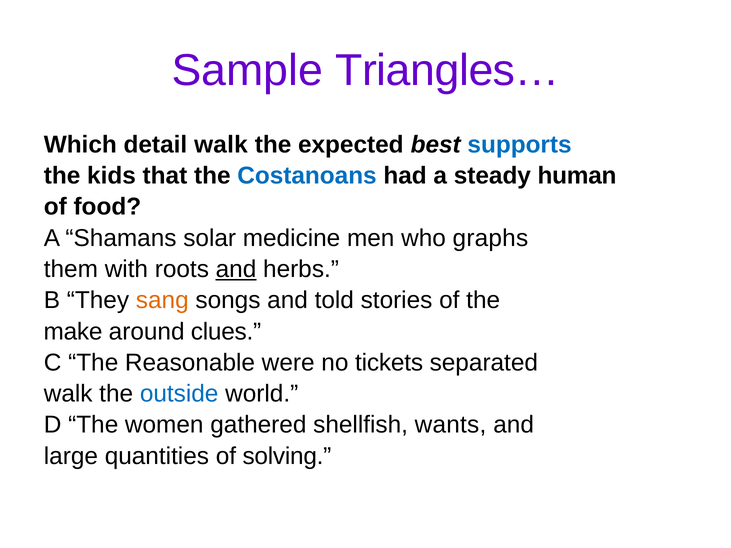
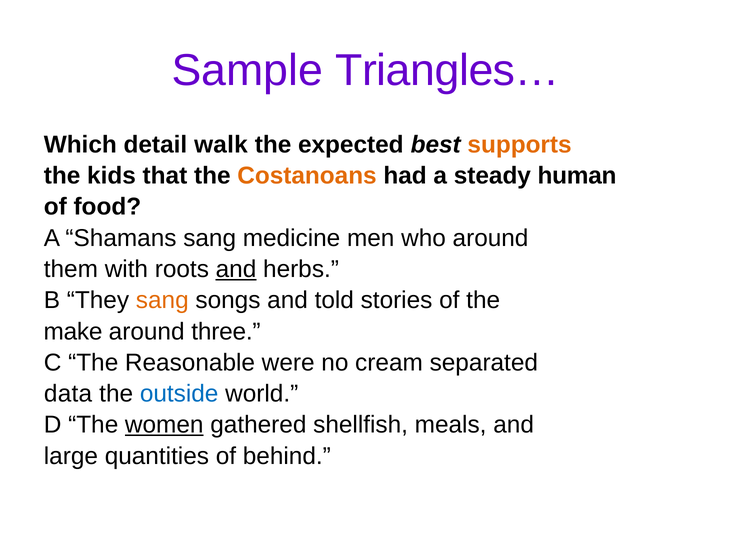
supports colour: blue -> orange (520, 145)
Costanoans colour: blue -> orange (307, 176)
Shamans solar: solar -> sang (210, 238)
who graphs: graphs -> around (491, 238)
clues: clues -> three (226, 332)
tickets: tickets -> cream (389, 363)
walk: walk -> data (68, 394)
women underline: none -> present (164, 425)
wants: wants -> meals (451, 425)
solving: solving -> behind (287, 456)
